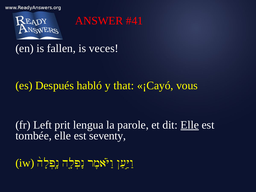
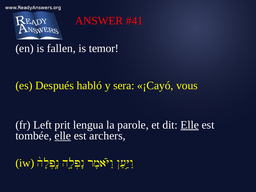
veces: veces -> temor (104, 48)
that: that -> sera (124, 85)
elle underline: none -> present (63, 136)
seventy: seventy -> archers (107, 136)
